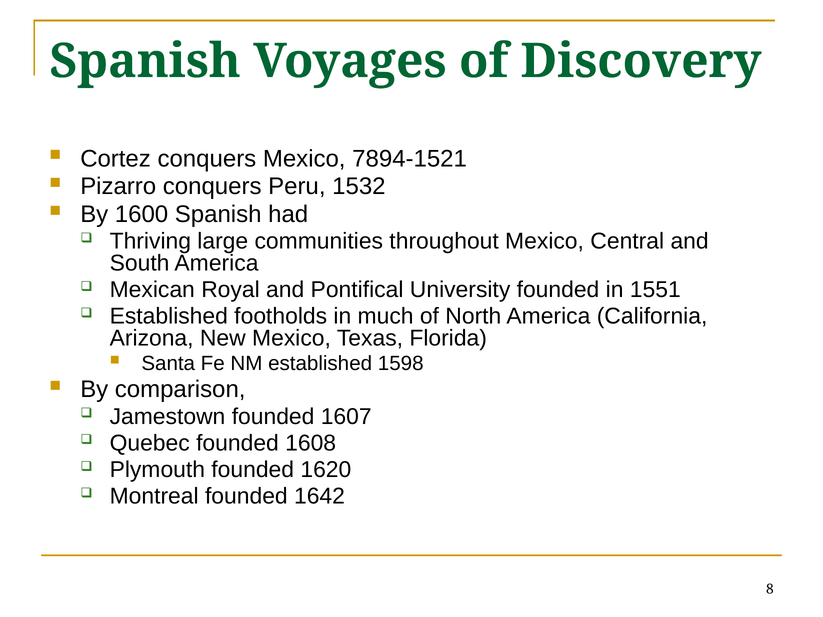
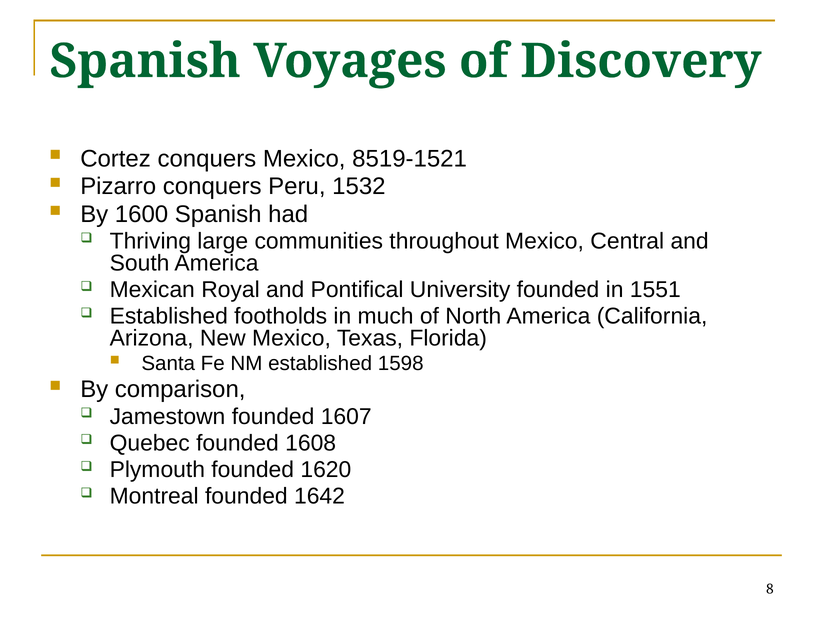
7894-1521: 7894-1521 -> 8519-1521 (410, 159)
